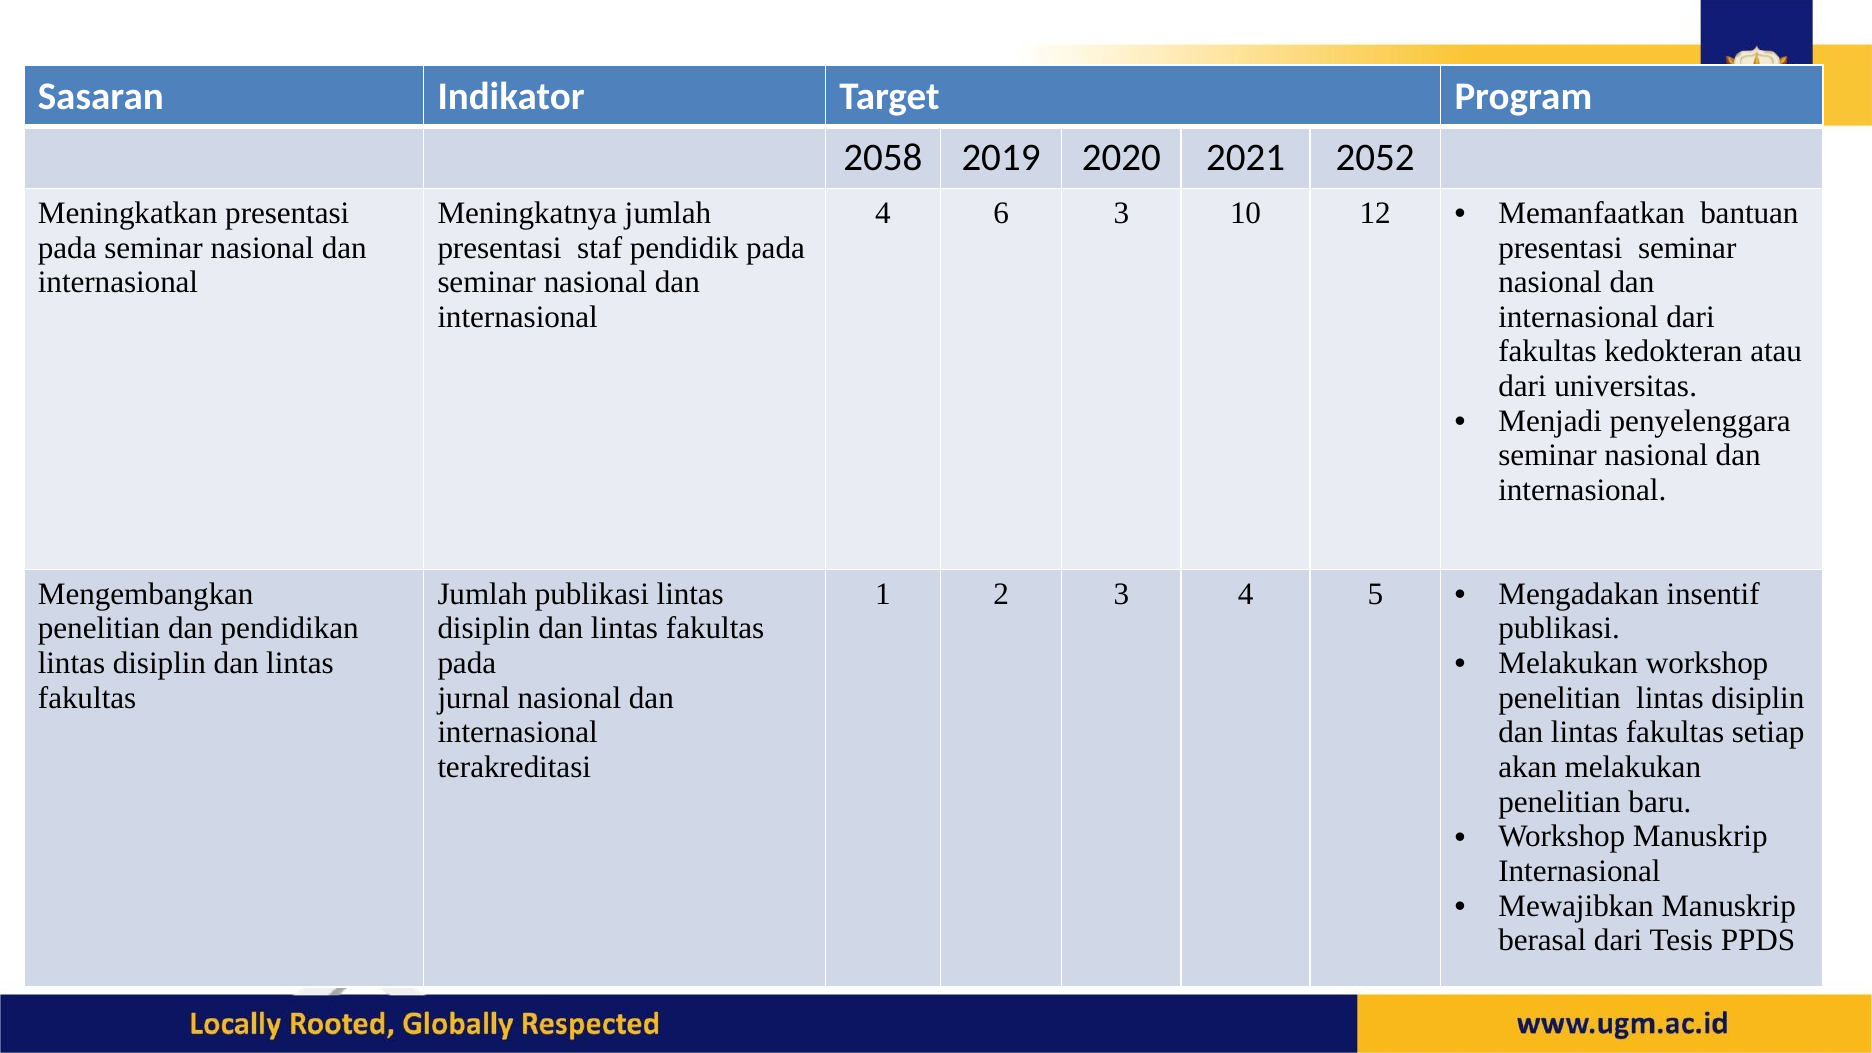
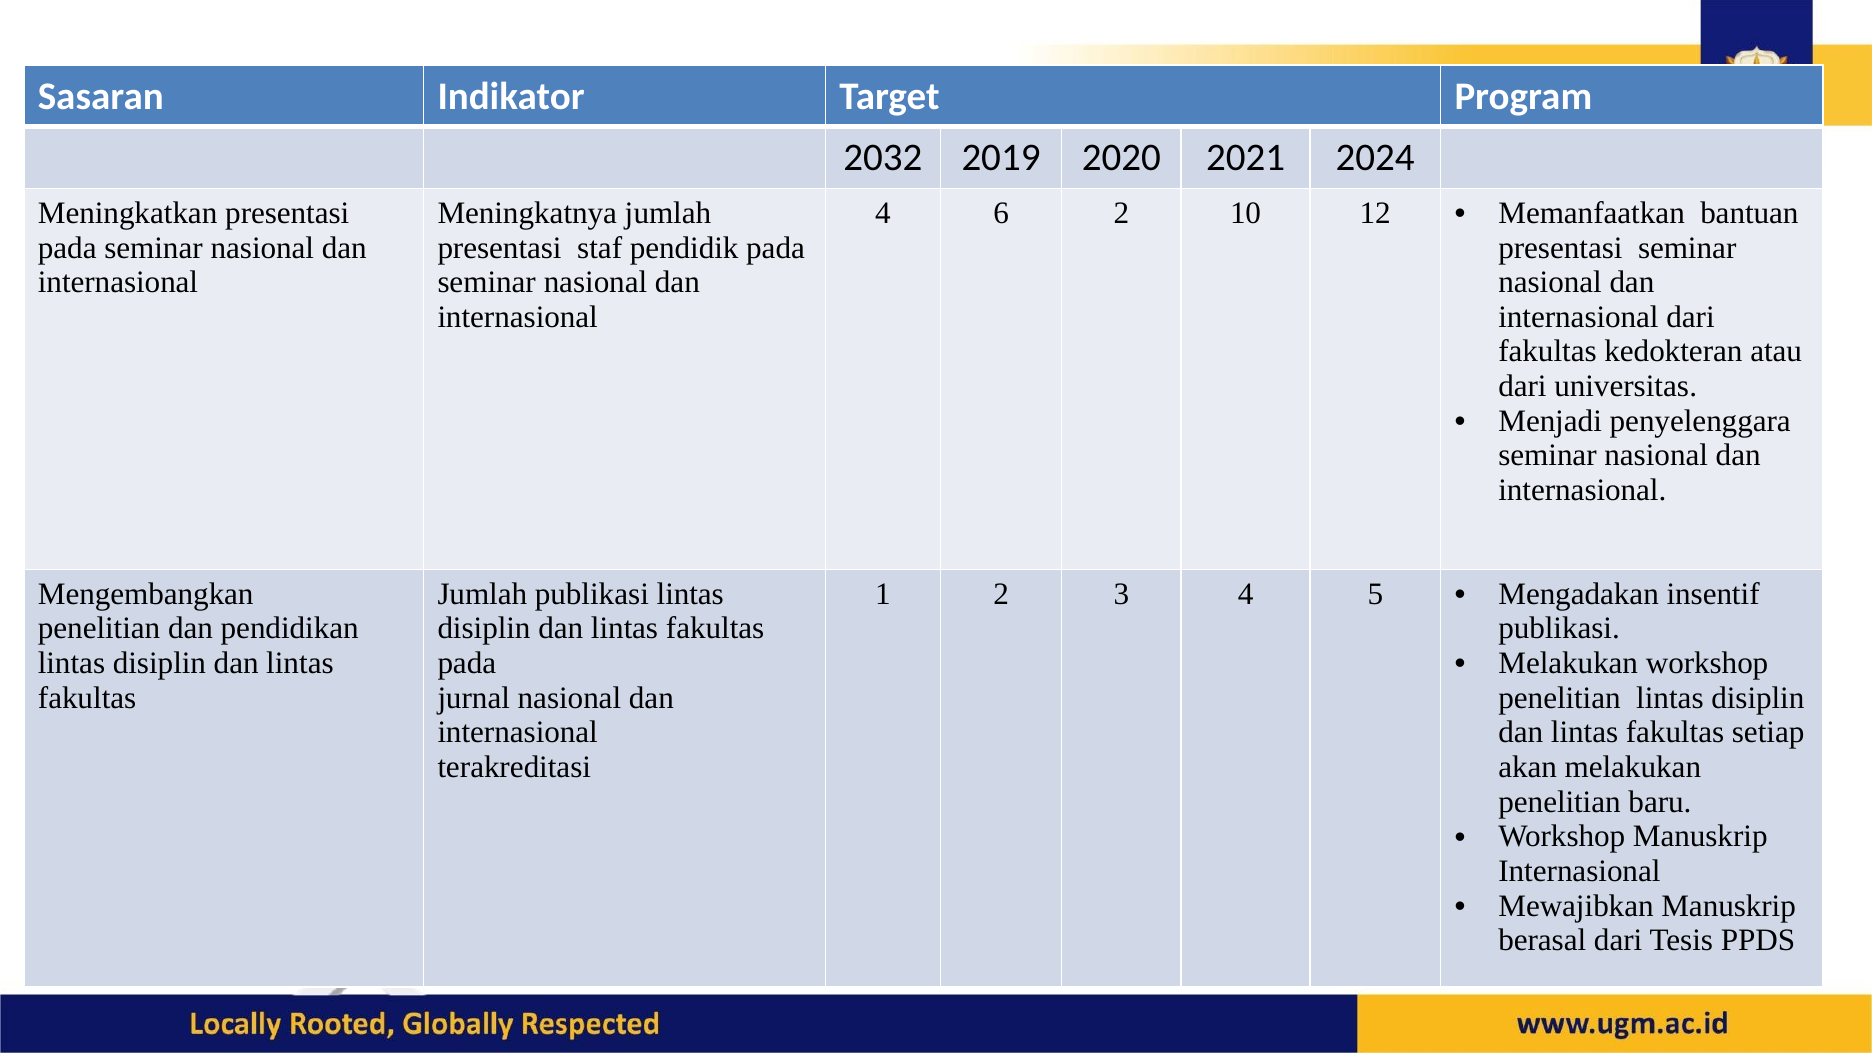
2058: 2058 -> 2032 (883, 158)
2052: 2052 -> 2024 (1375, 158)
6 3: 3 -> 2 (1122, 213)
